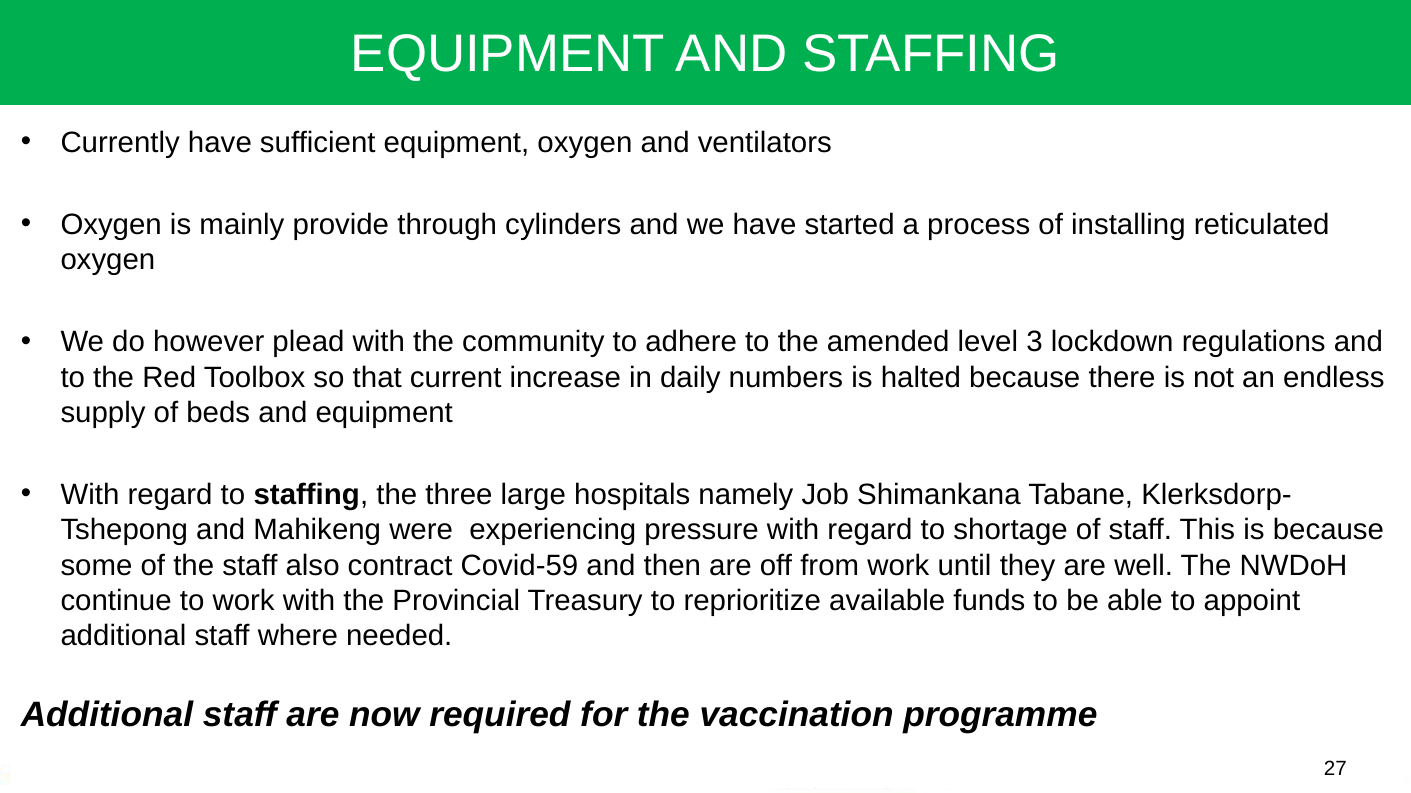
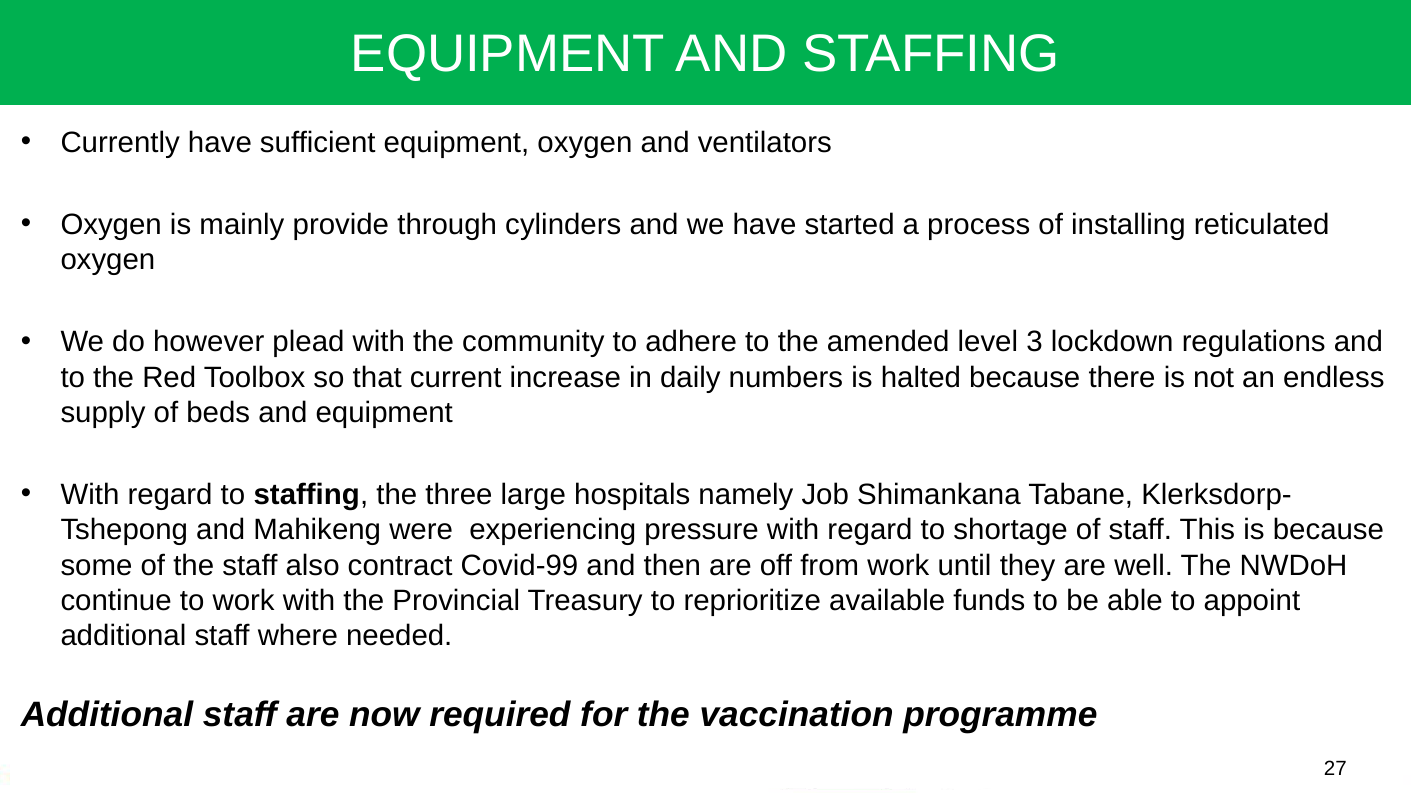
Covid-59: Covid-59 -> Covid-99 (519, 566)
